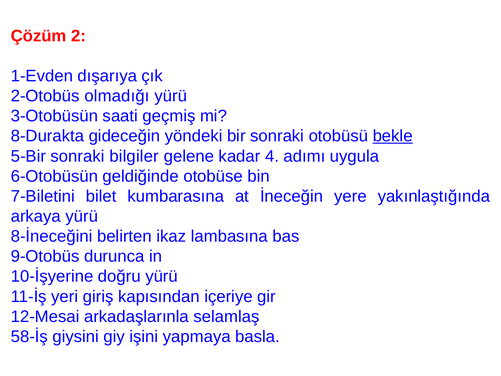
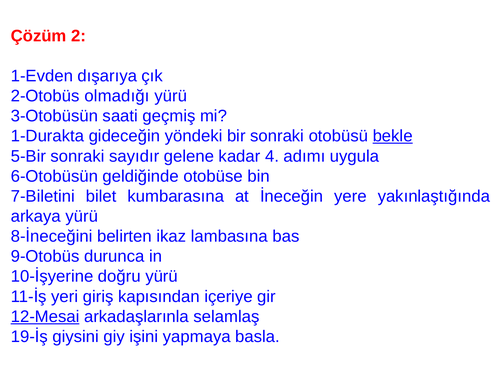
8-Durakta: 8-Durakta -> 1-Durakta (47, 136)
bilgiler: bilgiler -> sayıdır (134, 156)
12-Mesai underline: none -> present (45, 316)
58-İş: 58-İş -> 19-İş (29, 336)
